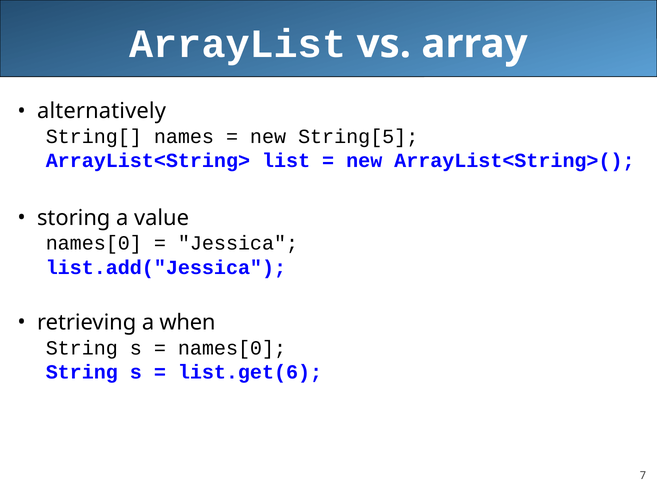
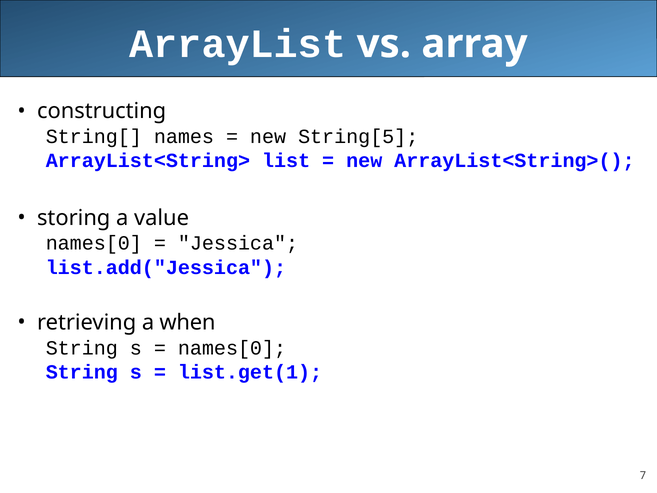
alternatively: alternatively -> constructing (102, 111)
list.get(6: list.get(6 -> list.get(1 (250, 372)
